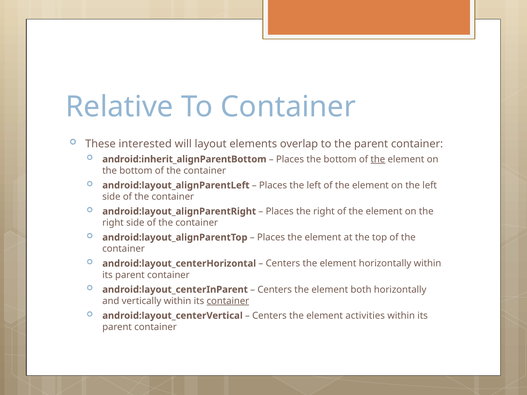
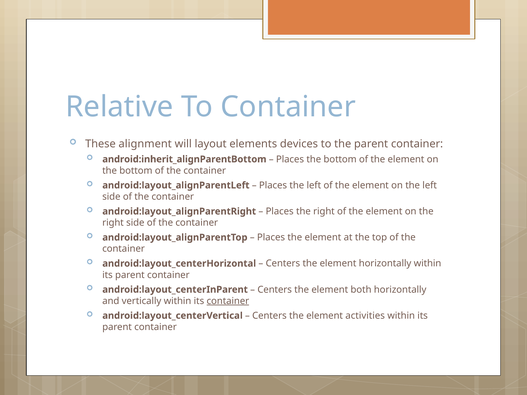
interested: interested -> alignment (145, 144)
overlap: overlap -> devices (299, 144)
the underline: present -> none (378, 159)
